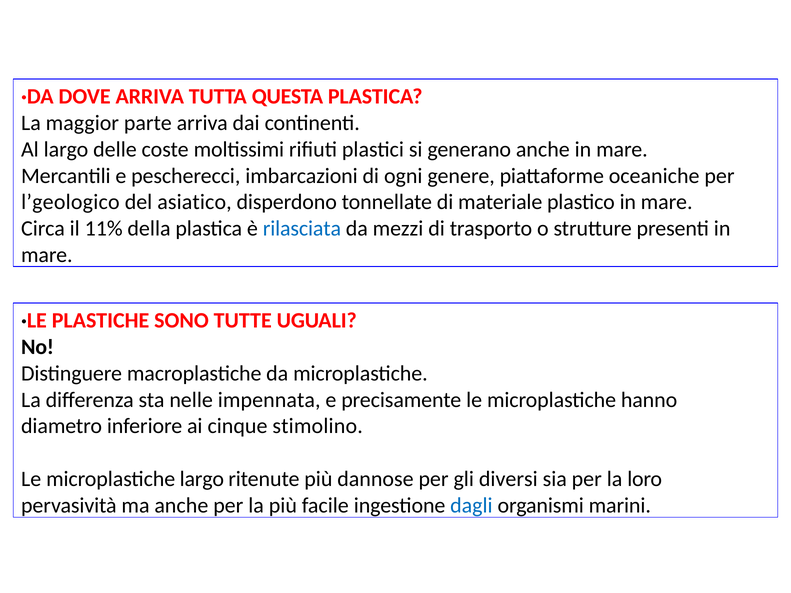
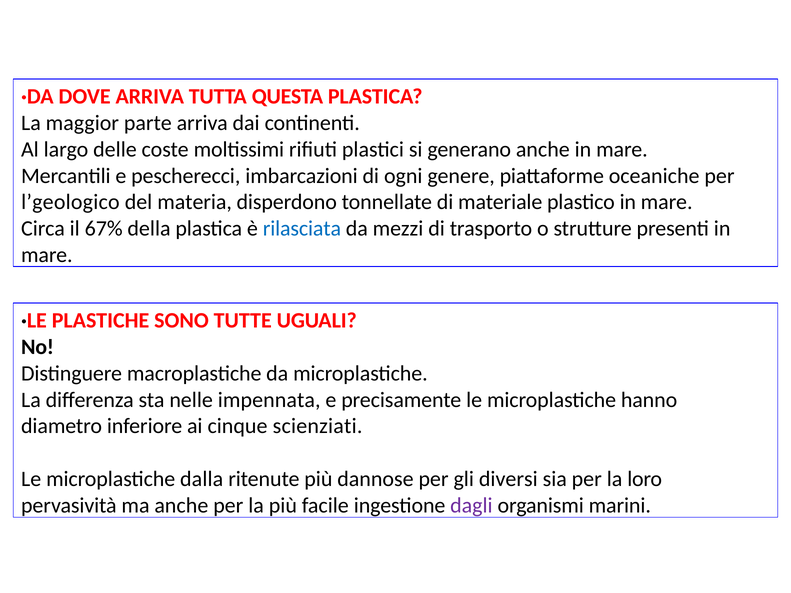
asiatico: asiatico -> materia (195, 202)
11%: 11% -> 67% (104, 229)
stimolino: stimolino -> scienziati (318, 426)
microplastiche largo: largo -> dalla (202, 479)
dagli colour: blue -> purple (471, 506)
